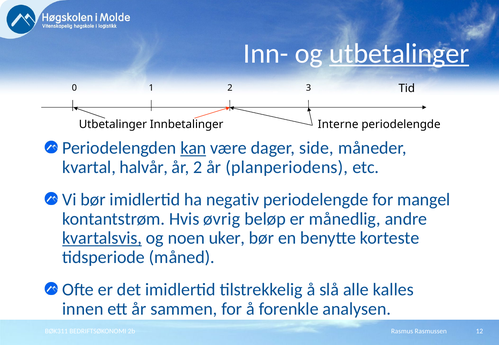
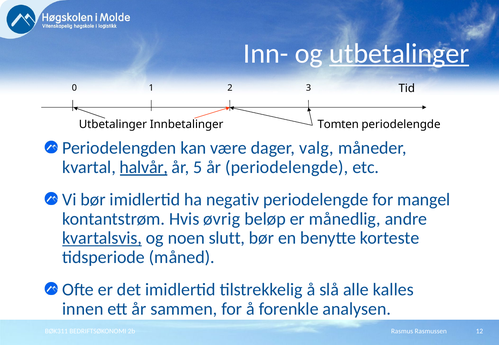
Interne: Interne -> Tomten (338, 125)
kan underline: present -> none (193, 148)
side: side -> valg (316, 148)
halvår underline: none -> present (144, 168)
år 2: 2 -> 5 (198, 168)
år planperiodens: planperiodens -> periodelengde (287, 168)
uker: uker -> slutt (227, 238)
